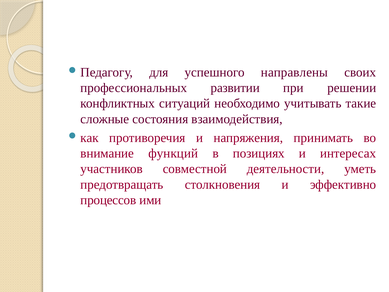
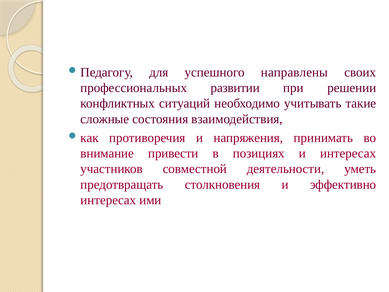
функций: функций -> привести (173, 153)
процессов: процессов -> интересах (108, 200)
